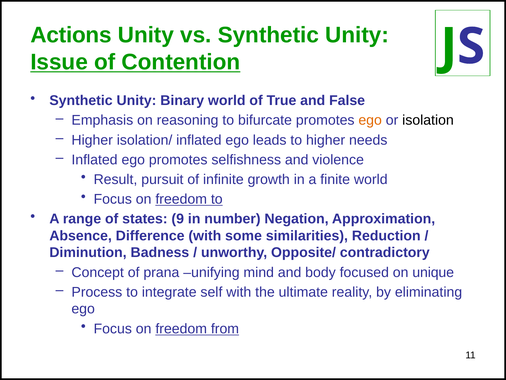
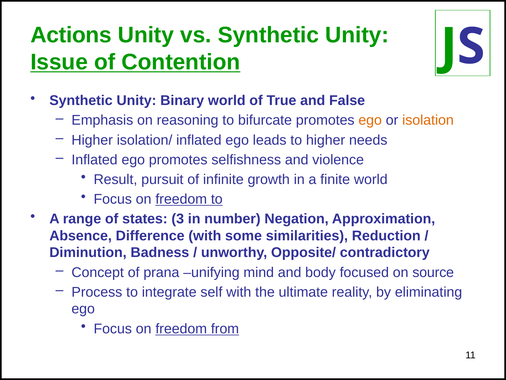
isolation colour: black -> orange (428, 120)
9: 9 -> 3 (178, 219)
unique: unique -> source (433, 272)
